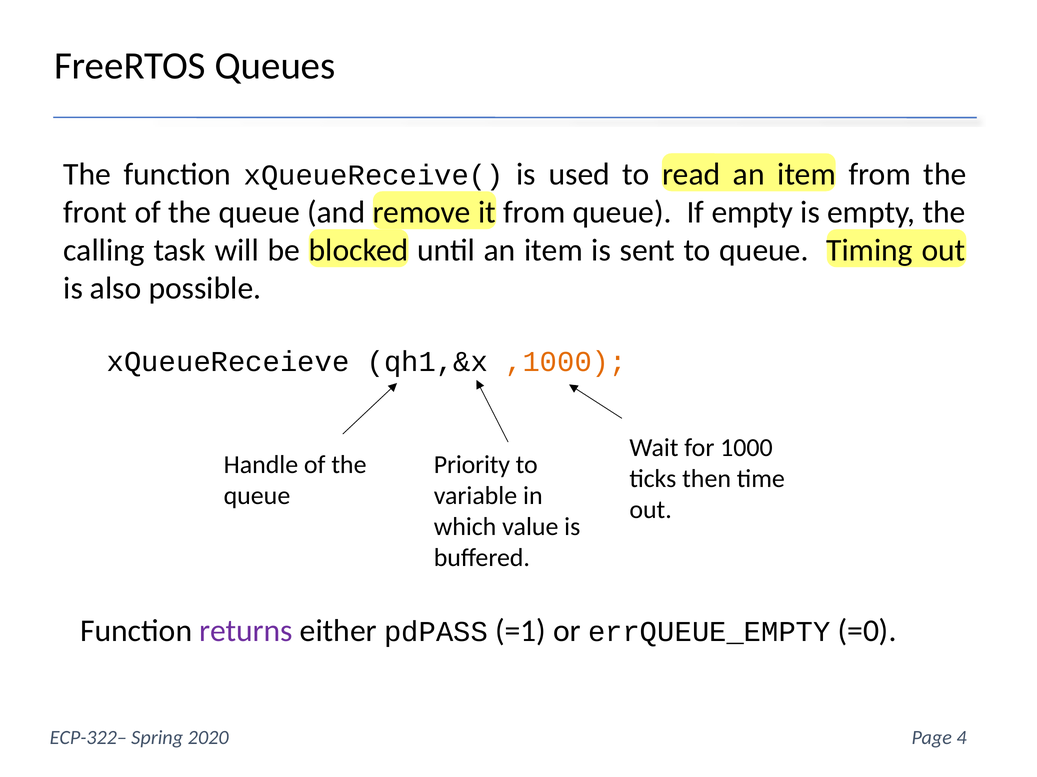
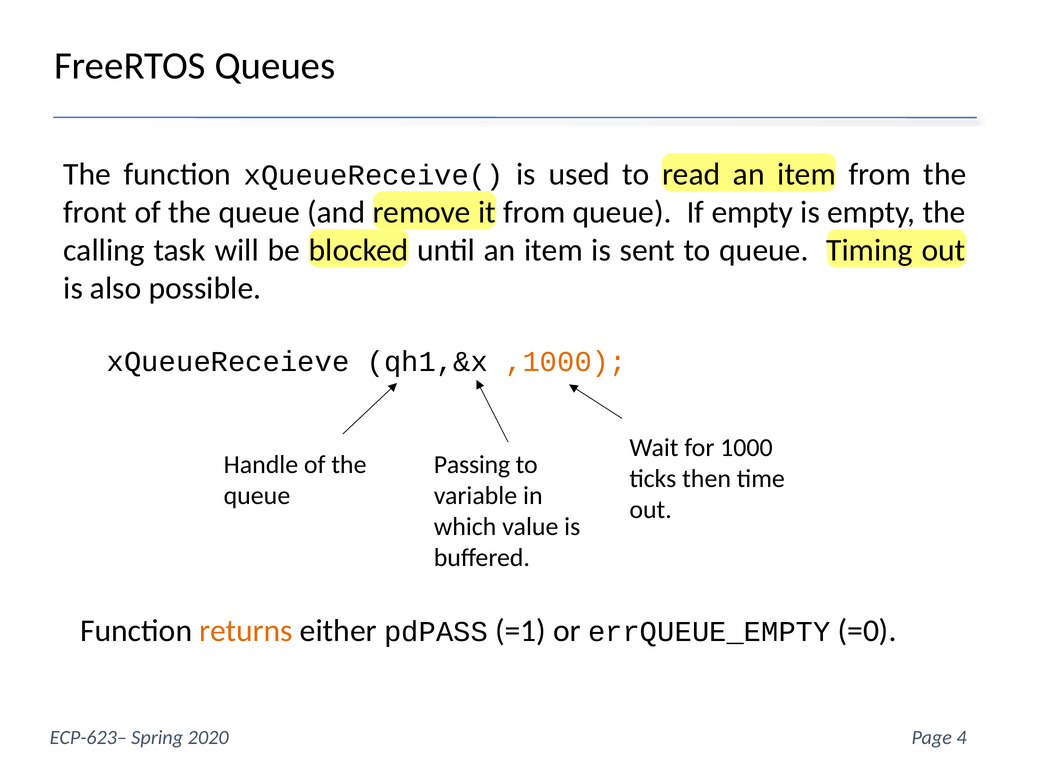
Priority: Priority -> Passing (472, 465)
returns colour: purple -> orange (246, 632)
ECP-322–: ECP-322– -> ECP-623– (88, 738)
